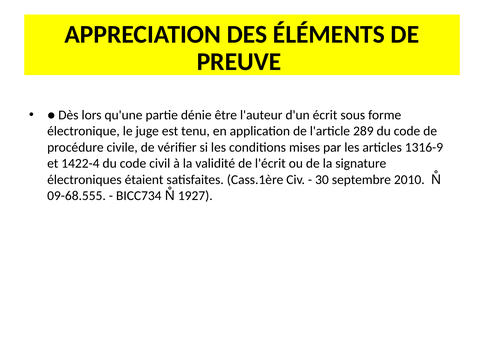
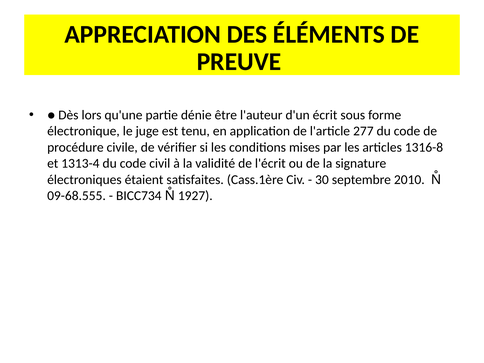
289: 289 -> 277 (363, 131)
1316-9: 1316-9 -> 1316-8 (424, 147)
1422-4: 1422-4 -> 1313-4 (80, 163)
